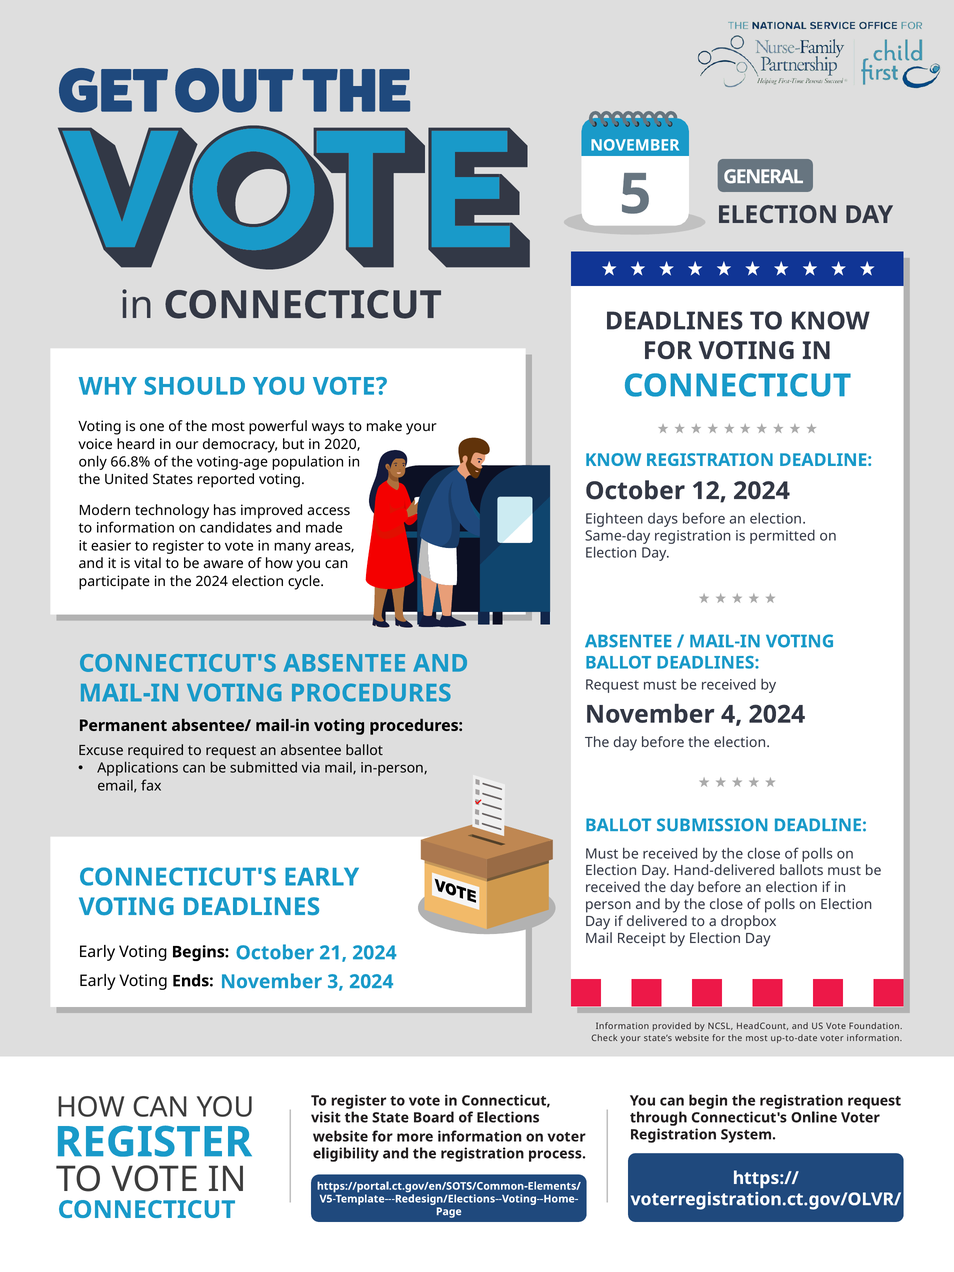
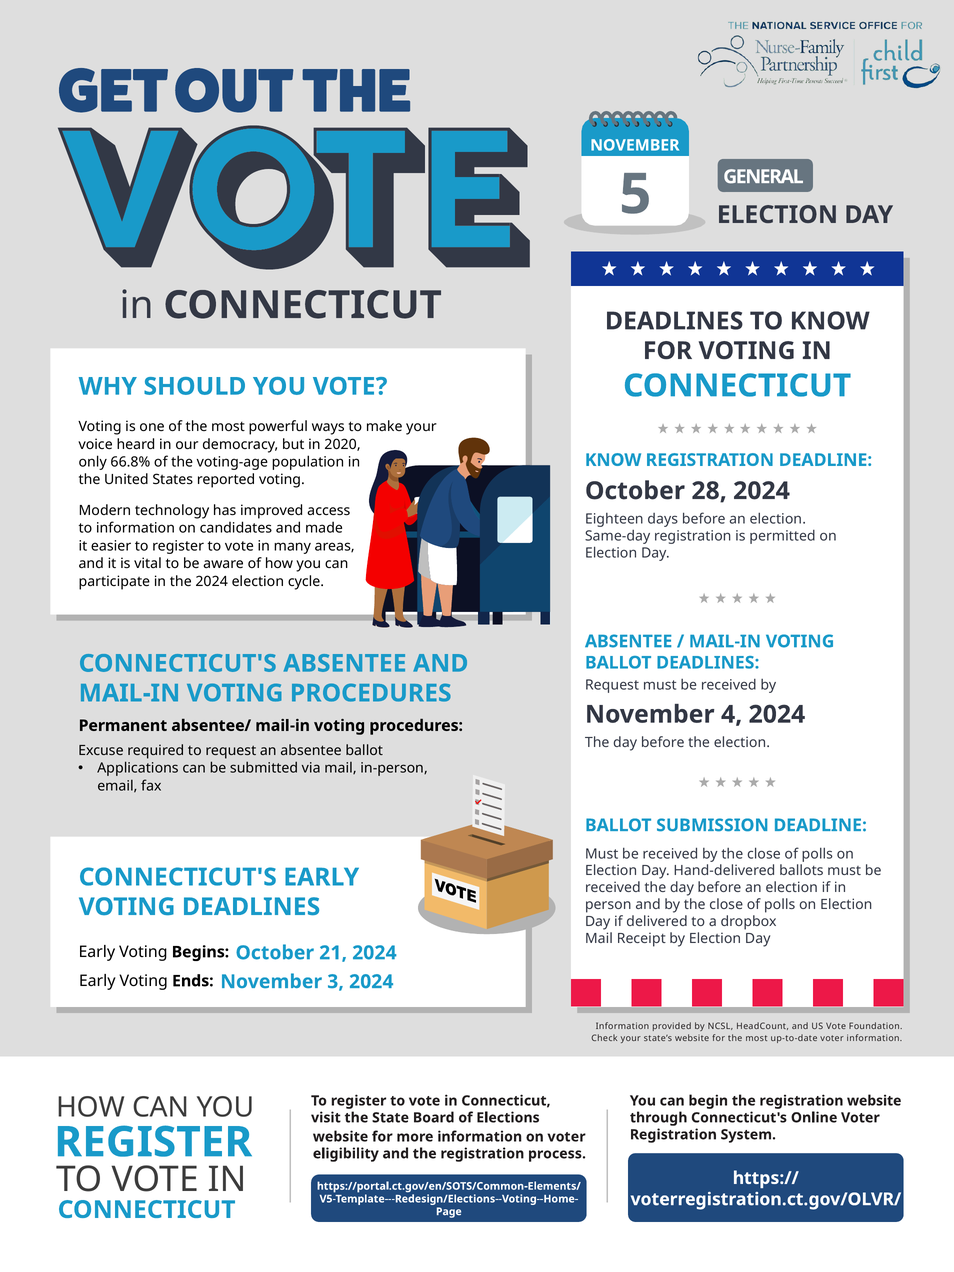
12: 12 -> 28 (709, 491)
registration request: request -> website (874, 1101)
